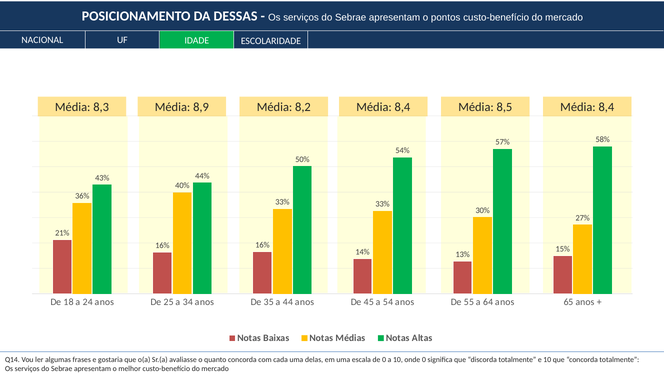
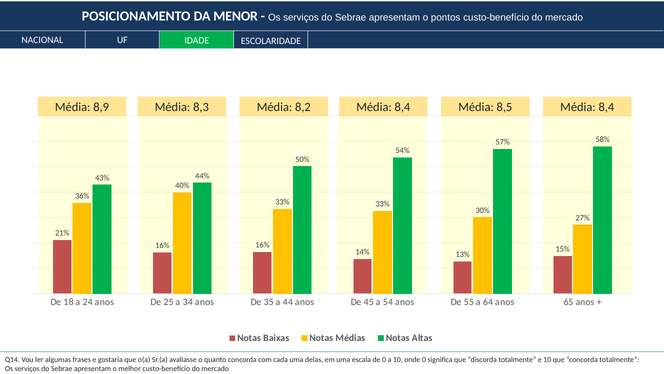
DESSAS: DESSAS -> MENOR (236, 16)
8,3: 8,3 -> 8,9 (101, 107)
8,9: 8,9 -> 8,3 (201, 107)
